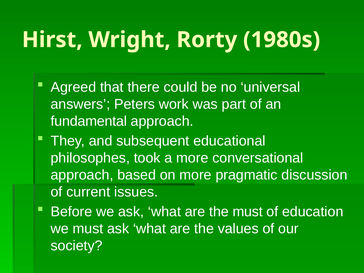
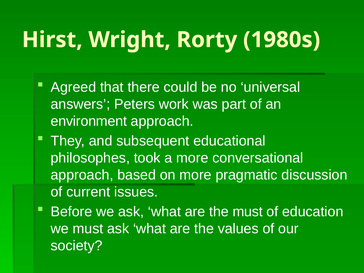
fundamental: fundamental -> environment (89, 121)
